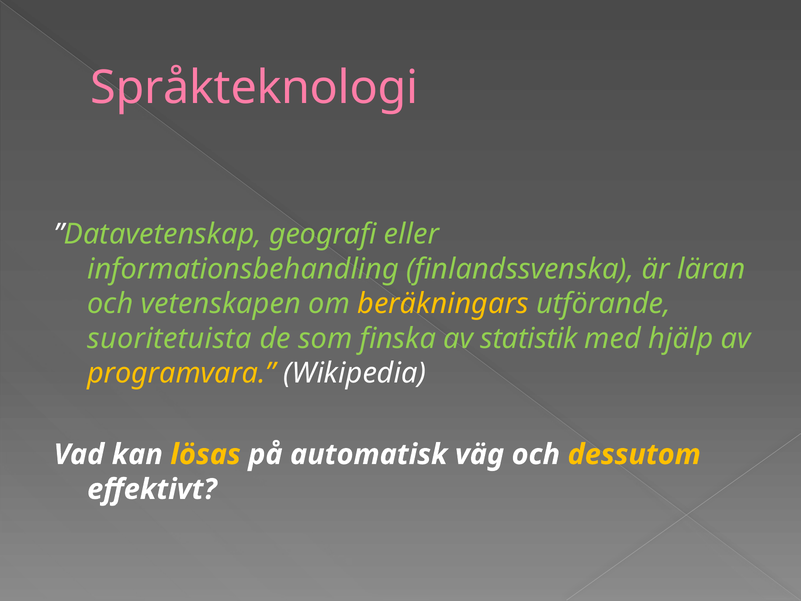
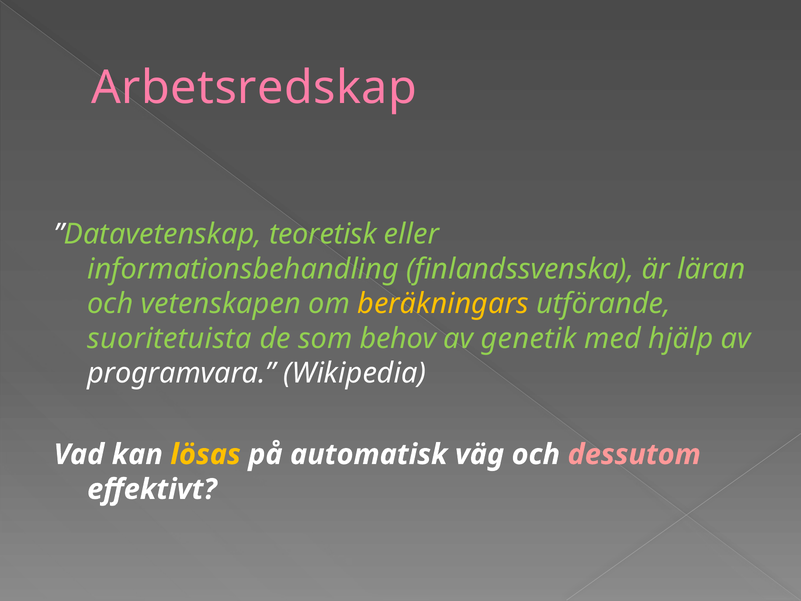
Språkteknologi: Språkteknologi -> Arbetsredskap (254, 88)
geografi: geografi -> teoretisk (323, 234)
finska: finska -> behov (398, 338)
statistik: statistik -> genetik (529, 338)
programvara colour: yellow -> white (182, 373)
dessutom colour: yellow -> pink (634, 454)
